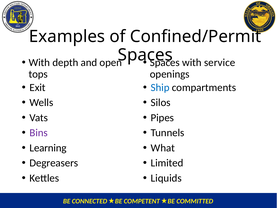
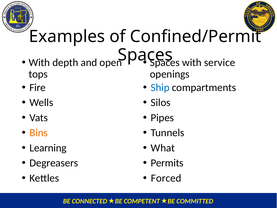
Exit: Exit -> Fire (38, 87)
Bins colour: purple -> orange (39, 133)
Limited: Limited -> Permits (167, 163)
Liquids: Liquids -> Forced (166, 178)
